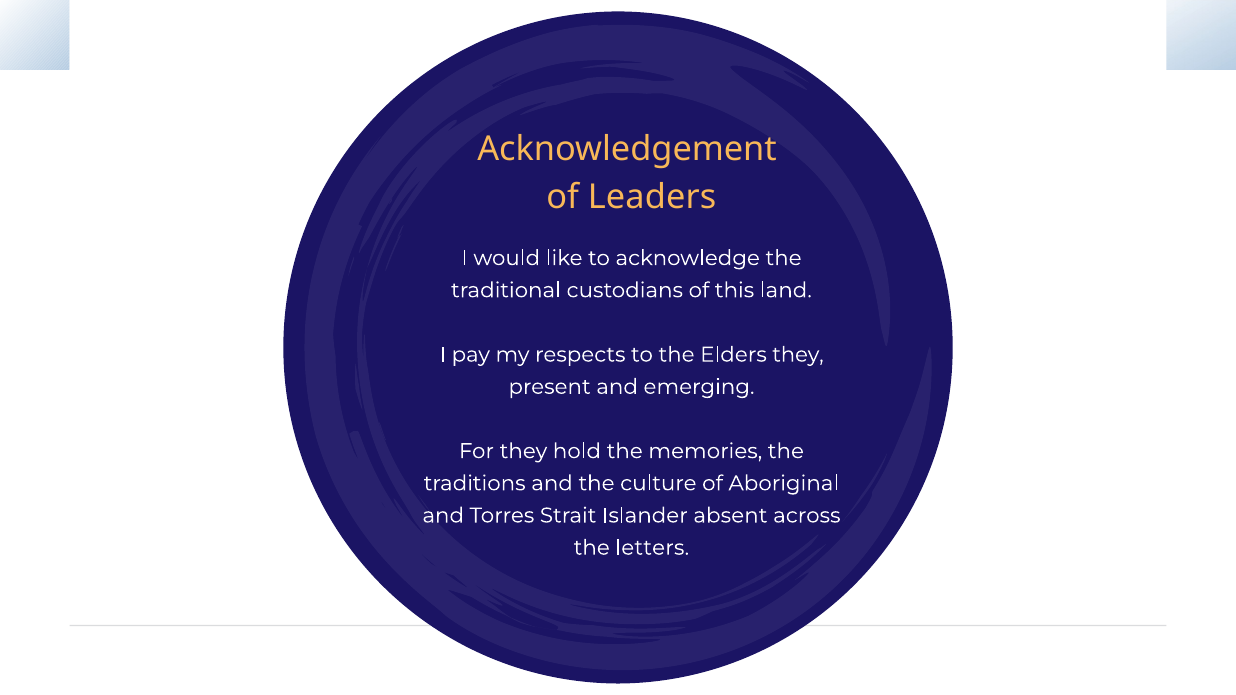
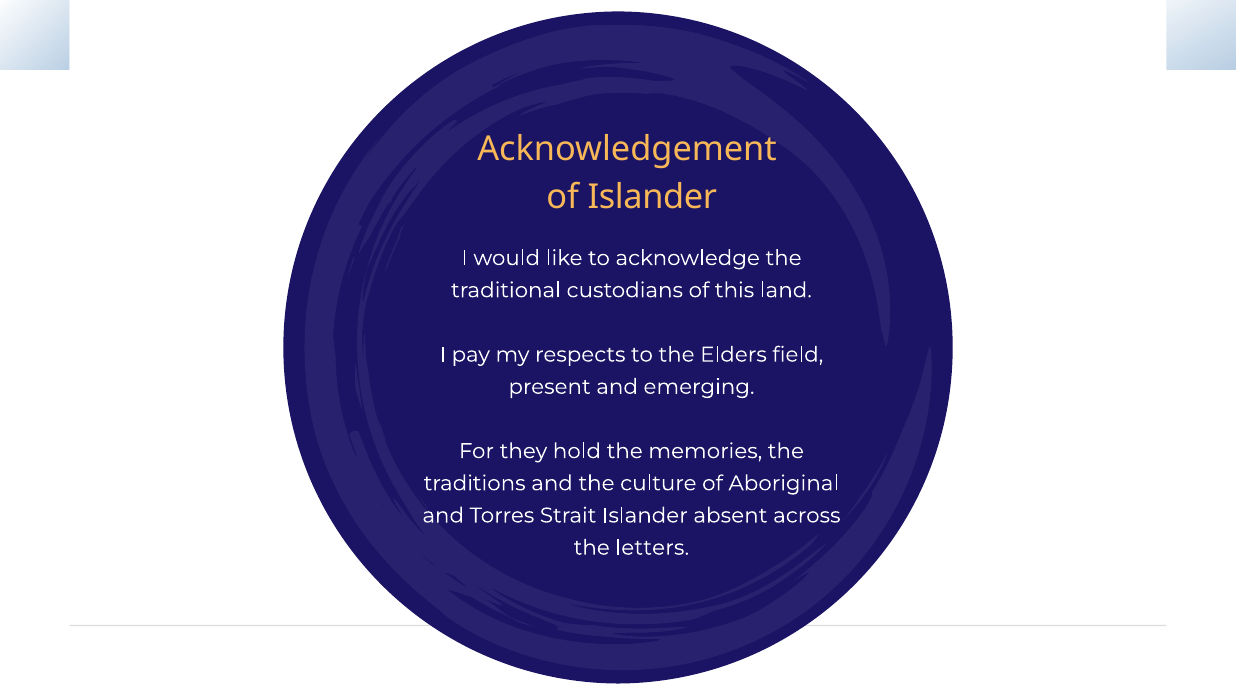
of Leaders: Leaders -> Islander (652, 198)
Elders they: they -> field (798, 355)
